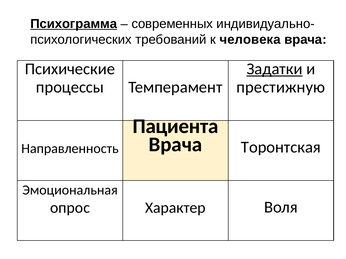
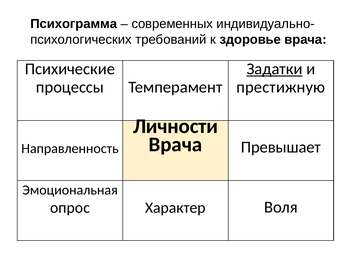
Психограмма underline: present -> none (74, 24)
человека: человека -> здоровье (250, 40)
Пациента: Пациента -> Личности (176, 126)
Торонтская: Торонтская -> Превышает (281, 147)
